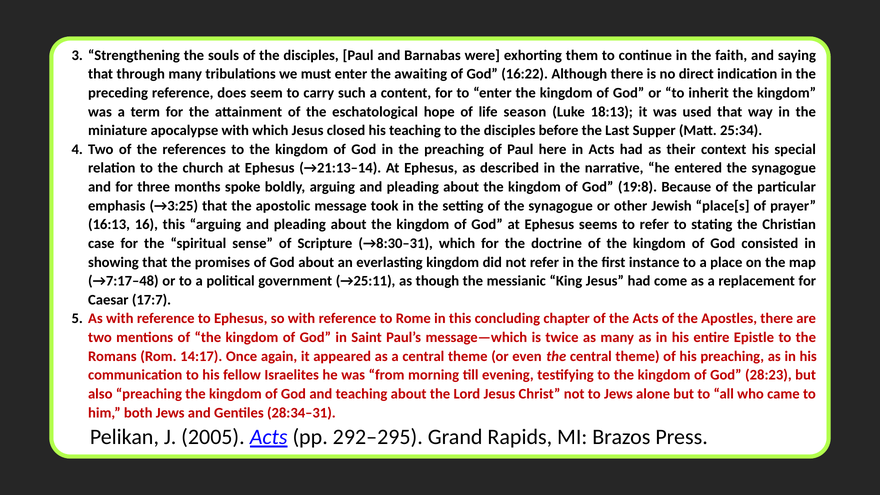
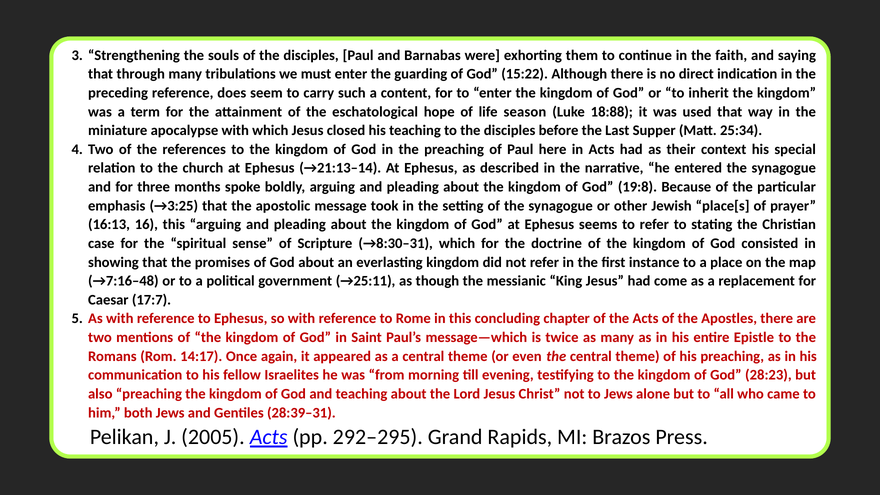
awaiting: awaiting -> guarding (421, 74)
16:22: 16:22 -> 15:22 (525, 74)
18:13: 18:13 -> 18:88 (612, 112)
→7:17–48: →7:17–48 -> →7:16–48 (123, 281)
28:34–31: 28:34–31 -> 28:39–31 (301, 413)
